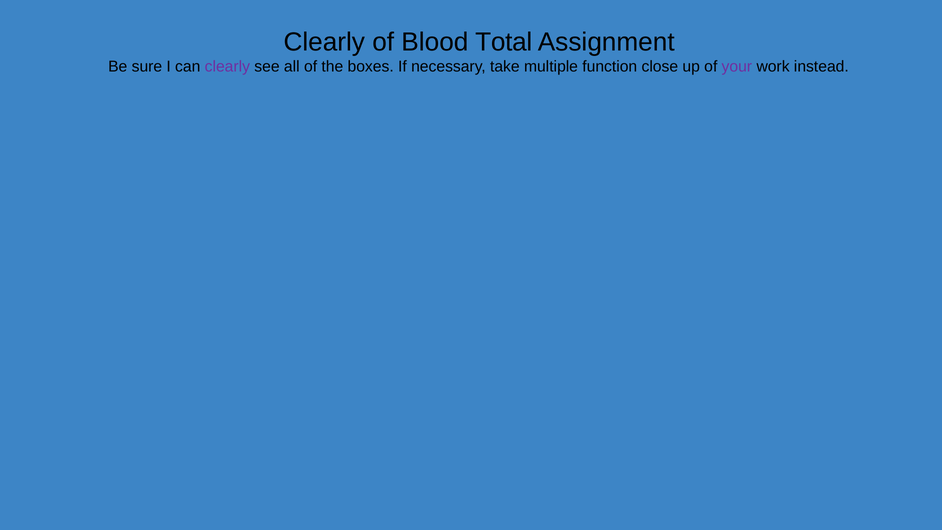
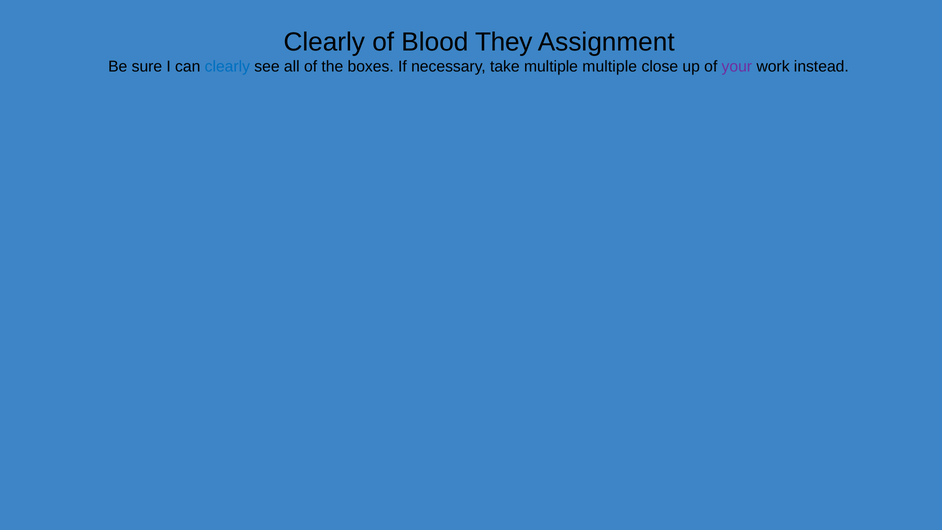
Total: Total -> They (504, 42)
clearly colour: purple -> blue (227, 66)
multiple function: function -> multiple (610, 66)
